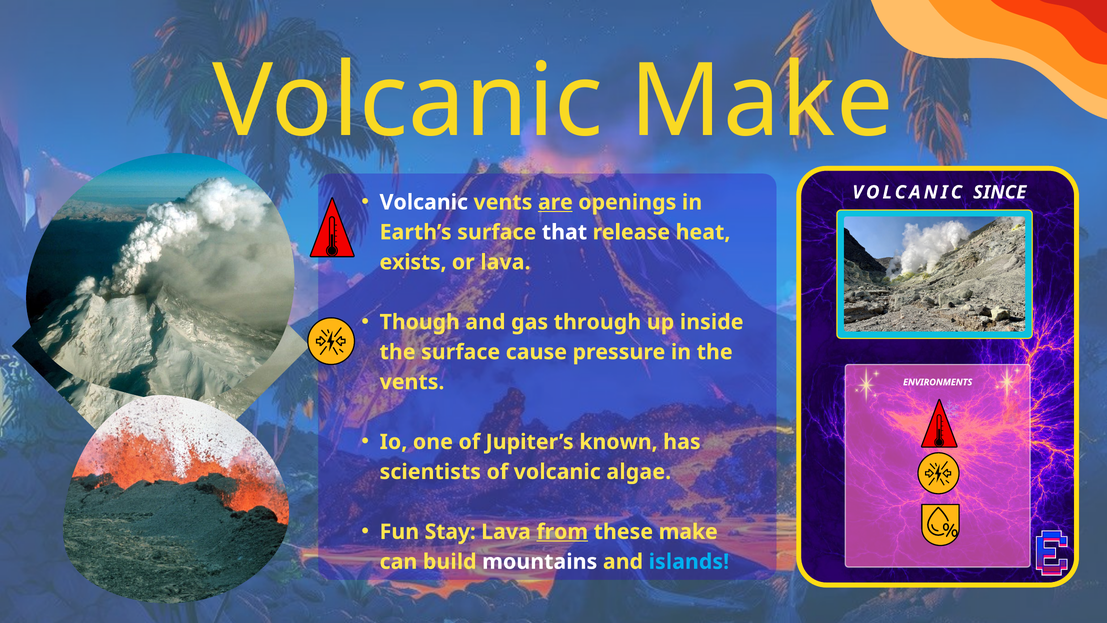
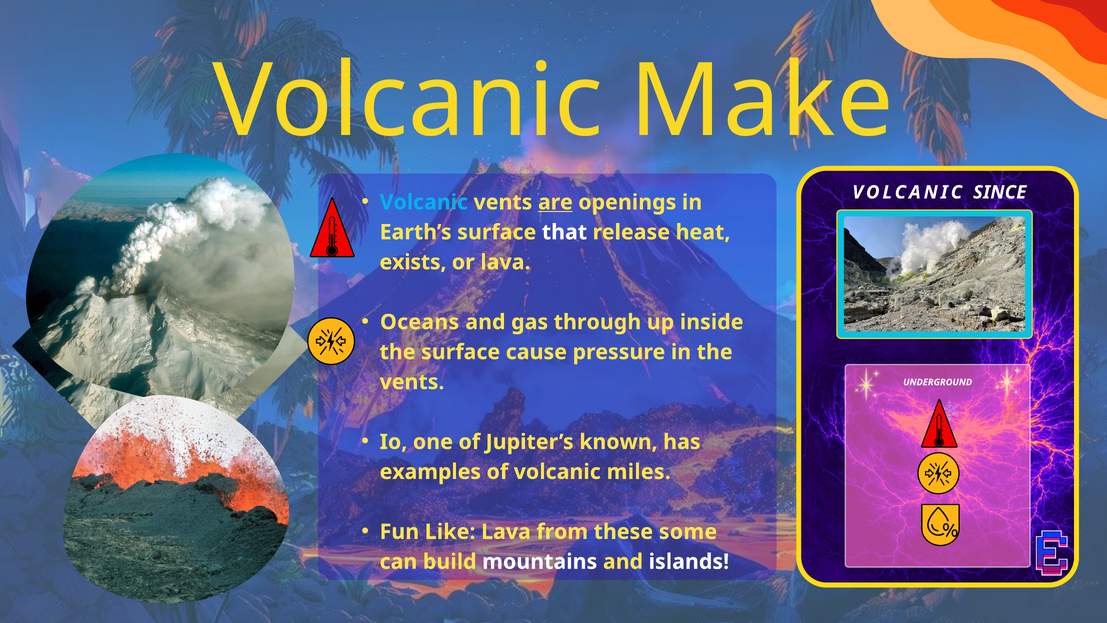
Volcanic colour: white -> light blue (424, 202)
Though: Though -> Oceans (420, 322)
ENVIRONMENTS: ENVIRONMENTS -> UNDERGROUND (938, 382)
scientists: scientists -> examples (430, 472)
algae: algae -> miles (639, 472)
Stay: Stay -> Like (450, 532)
from underline: present -> none (562, 532)
these make: make -> some (688, 532)
islands colour: light blue -> white (689, 562)
